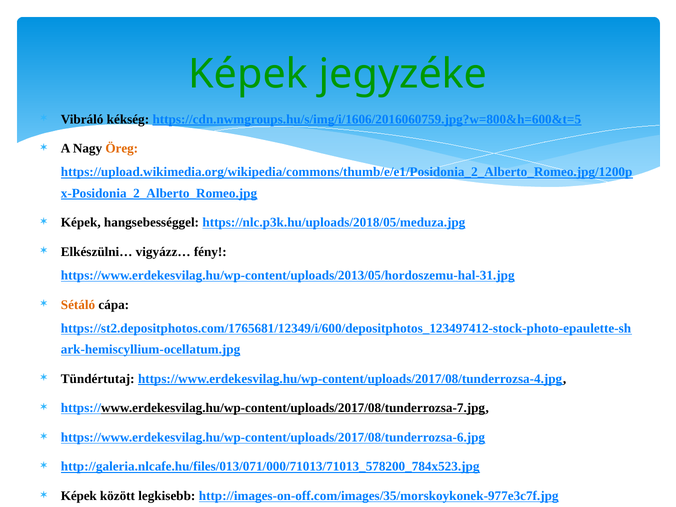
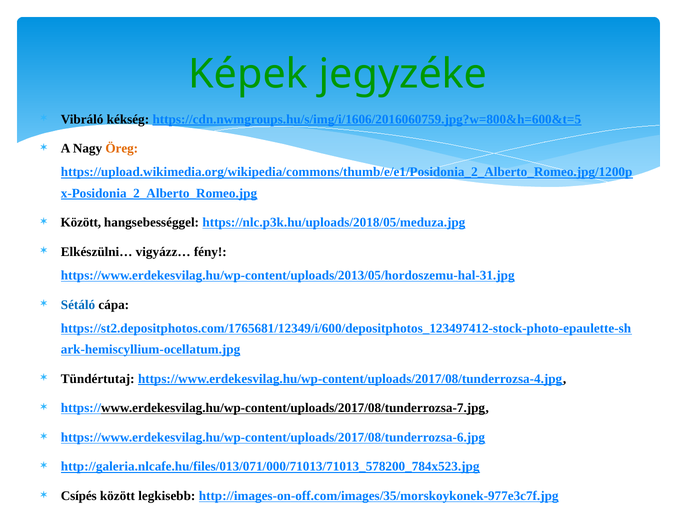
Képek: Képek -> Között (81, 222)
Sétáló colour: orange -> blue (78, 305)
Képek: Képek -> Csípés (79, 496)
